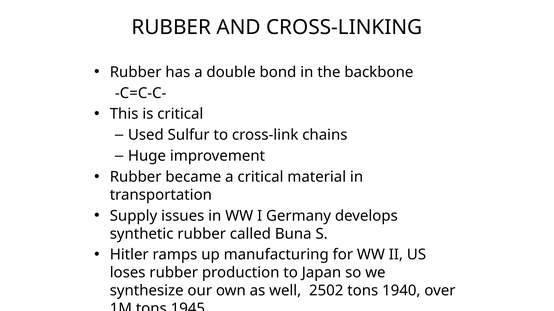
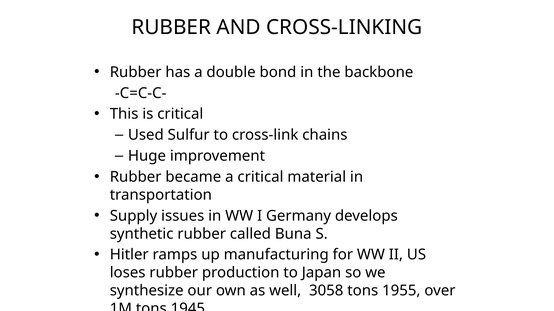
2502: 2502 -> 3058 (326, 291)
1940: 1940 -> 1955 (401, 291)
